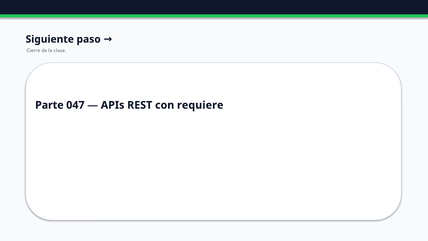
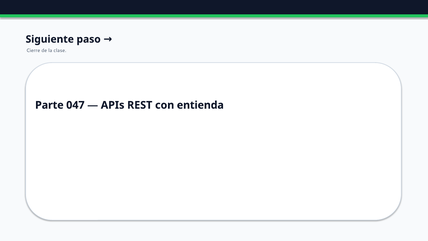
requiere: requiere -> entienda (200, 105)
